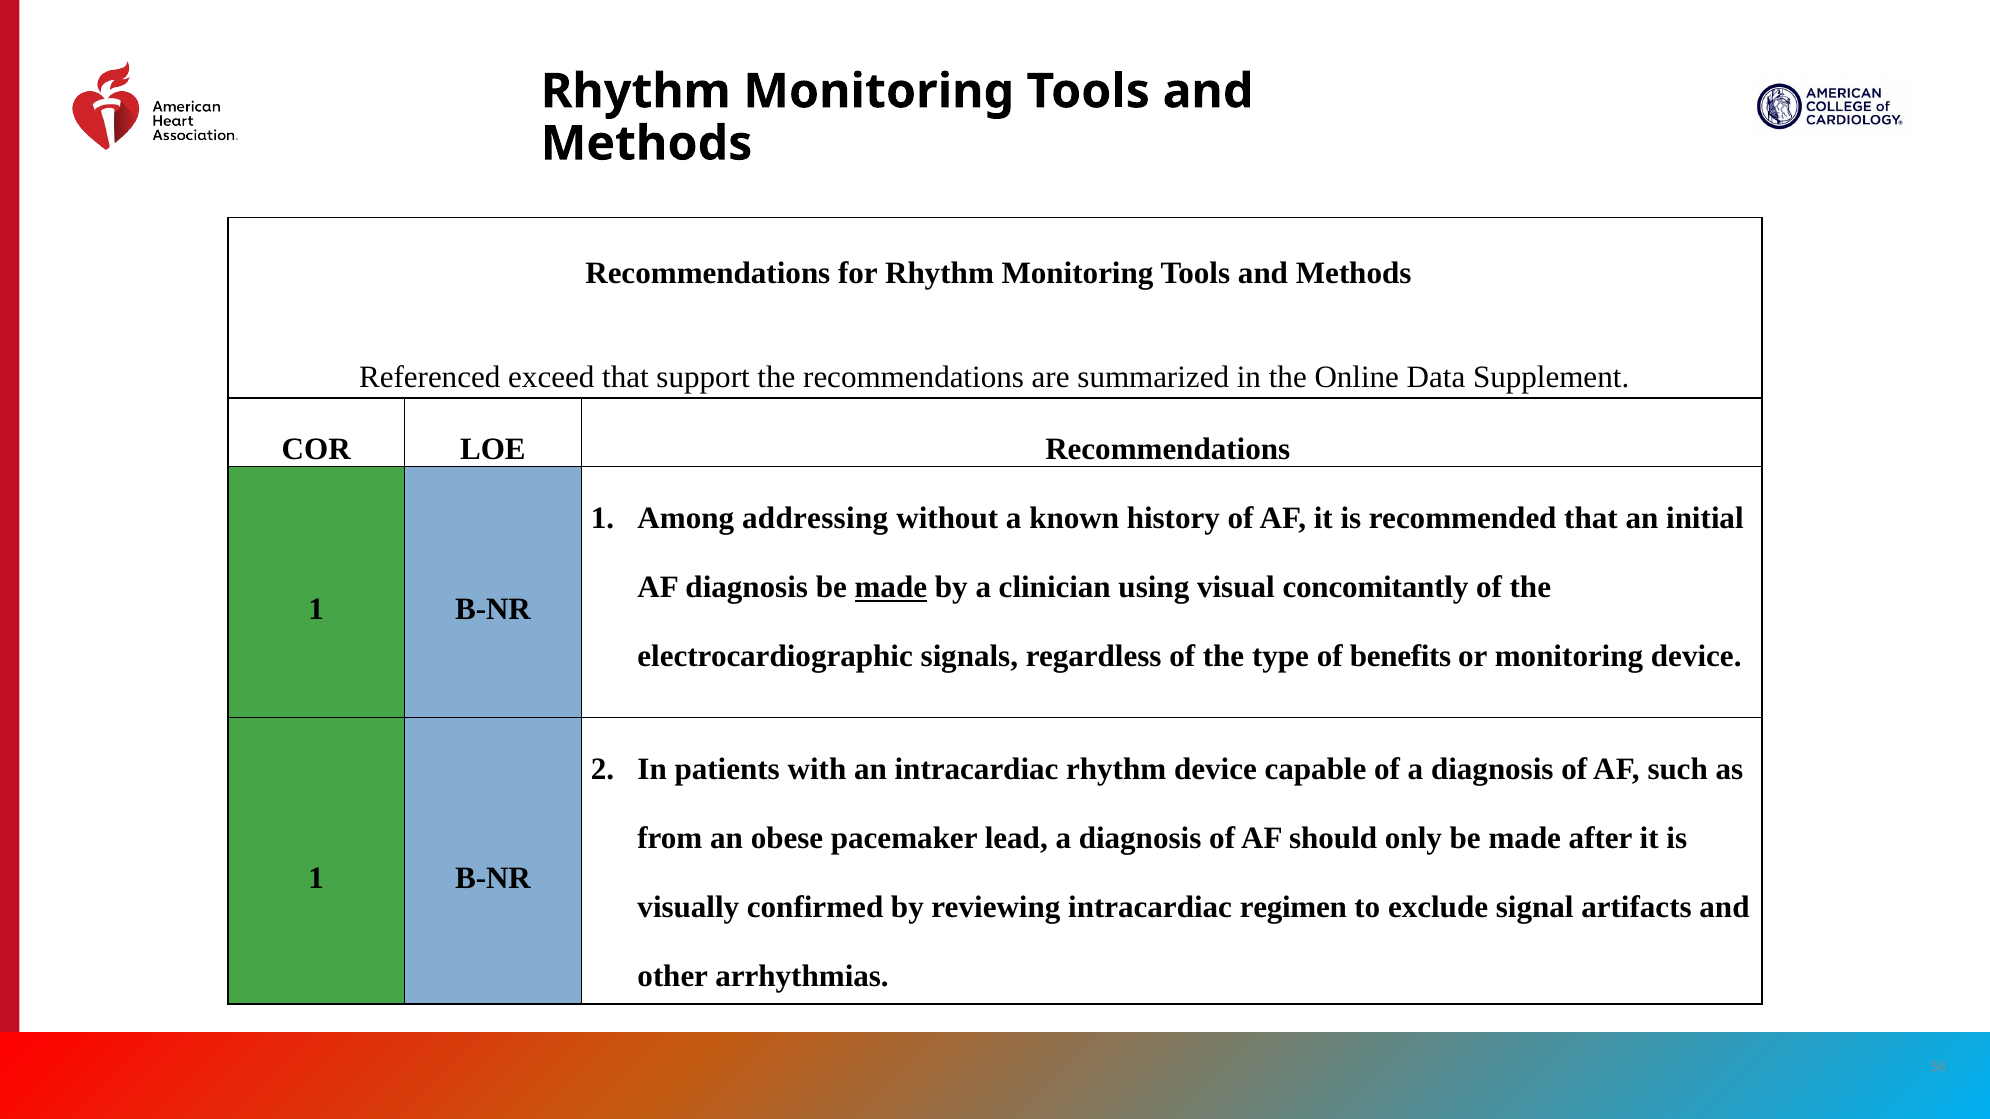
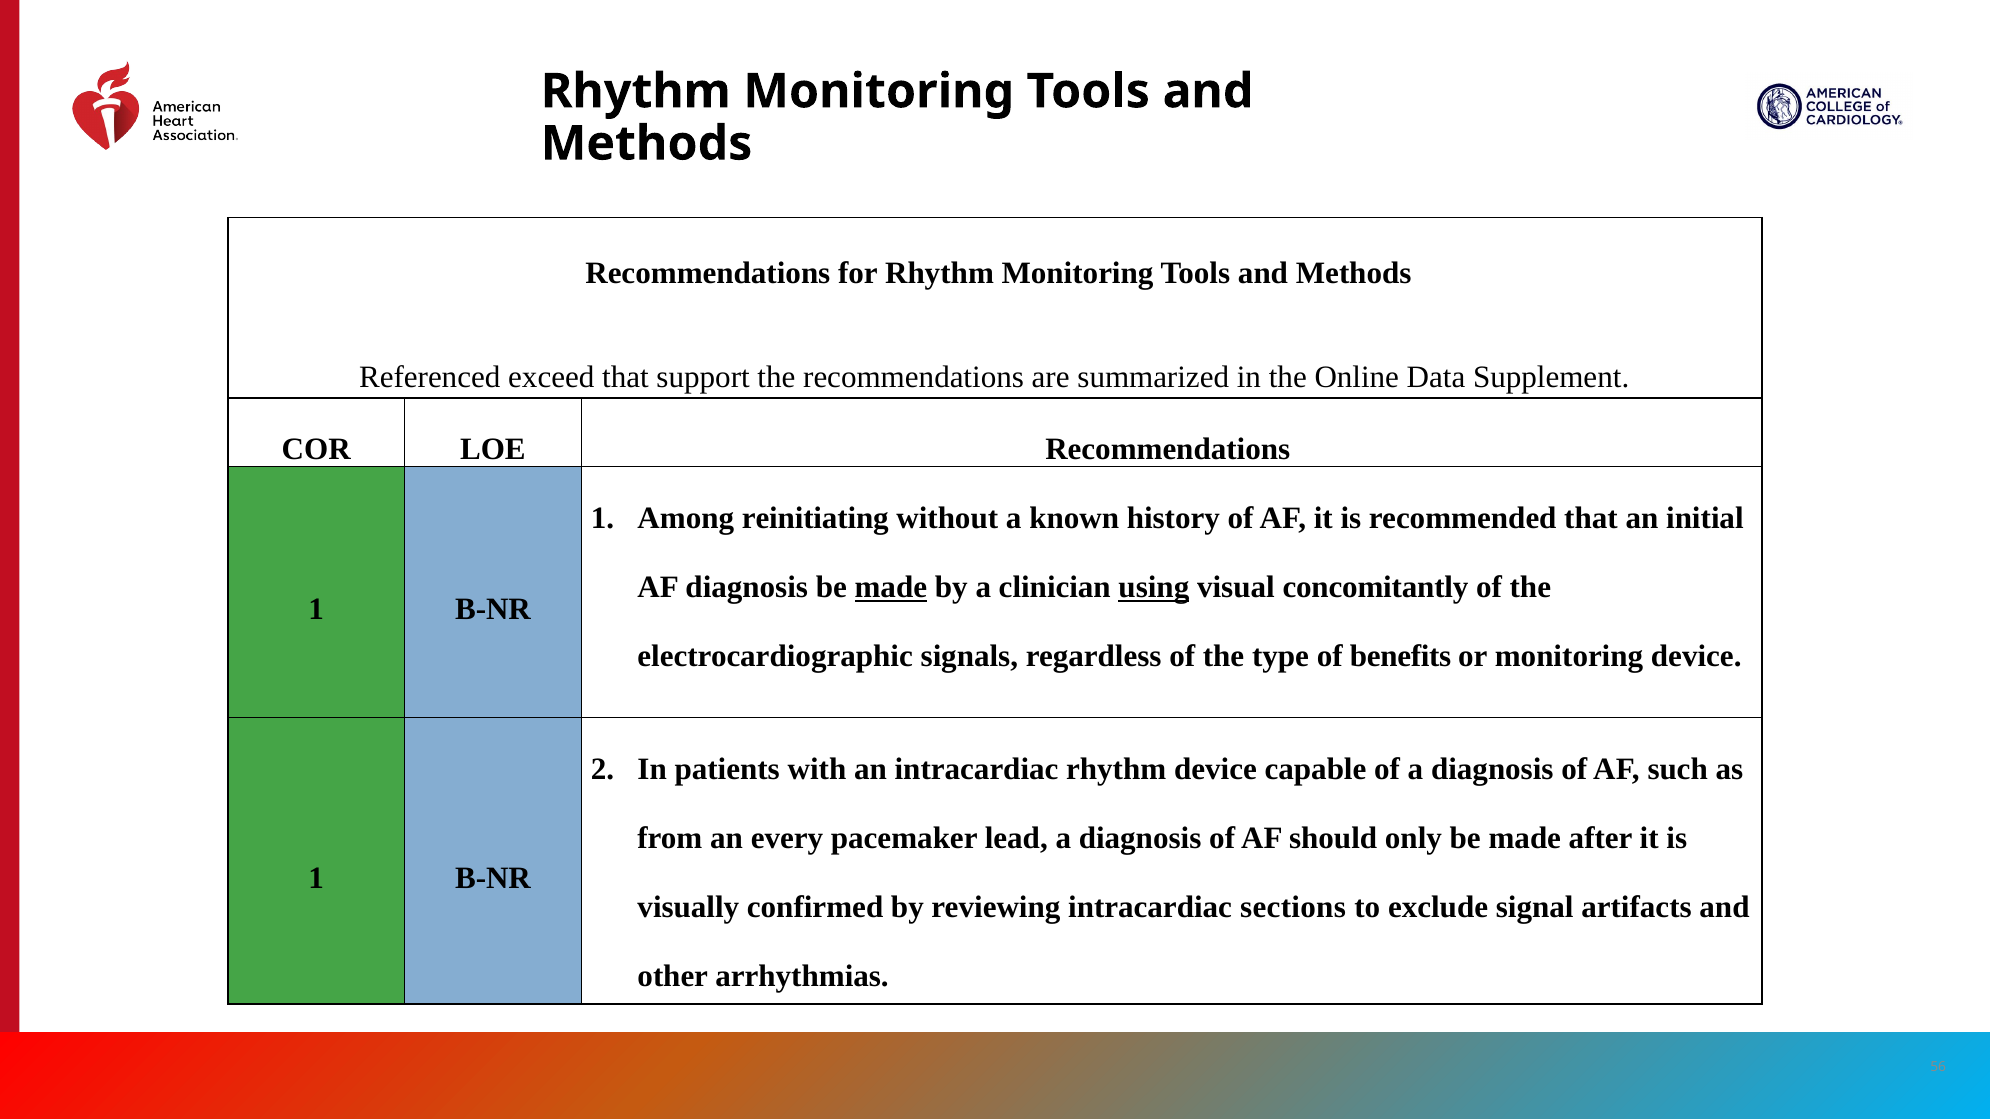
addressing: addressing -> reinitiating (815, 519)
using underline: none -> present (1154, 588)
obese: obese -> every (787, 839)
regimen: regimen -> sections (1293, 908)
